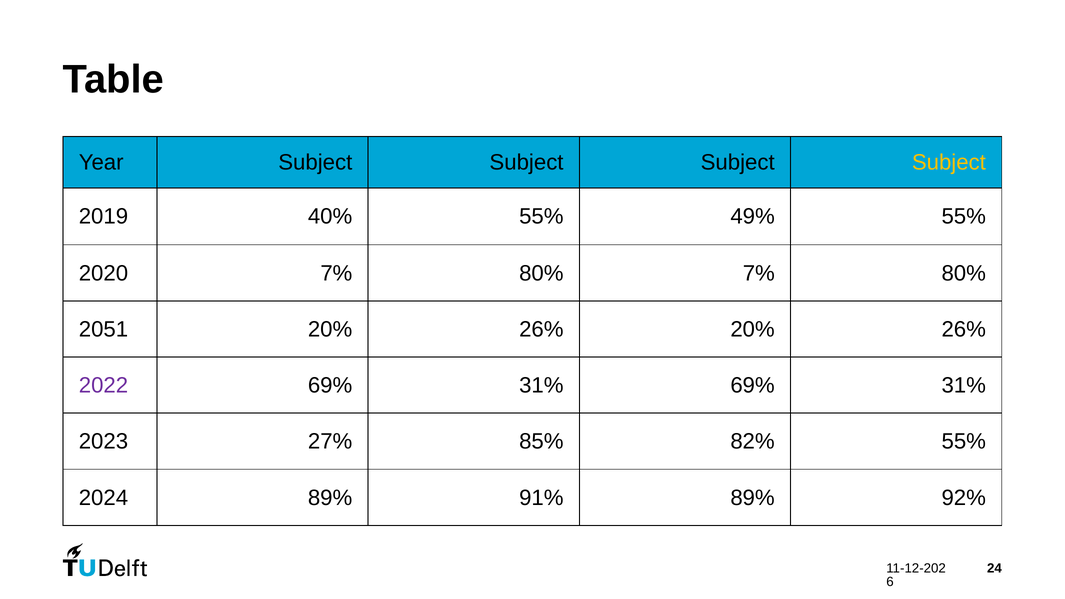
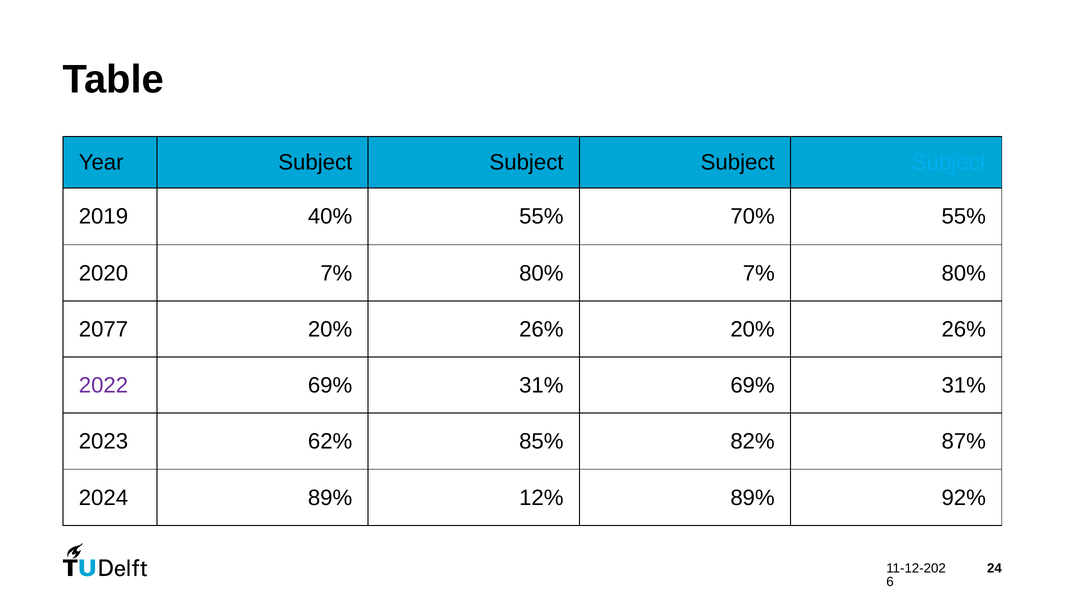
Subject colour: yellow -> light blue (949, 163)
49%: 49% -> 70% (753, 217)
2051: 2051 -> 2077 (103, 329)
27%: 27% -> 62% (330, 442)
82% 55%: 55% -> 87% (964, 442)
91%: 91% -> 12% (541, 498)
